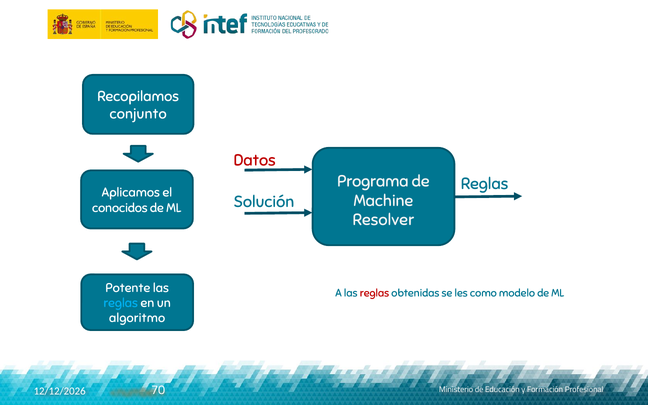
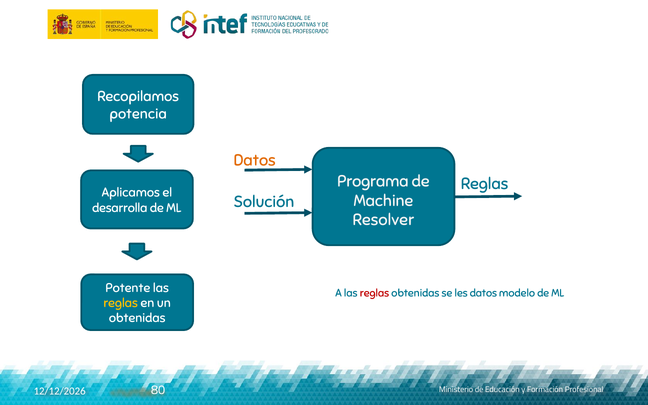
conjunto: conjunto -> potencia (138, 114)
Datos colour: red -> orange (255, 161)
conocidos: conocidos -> desarrolla (120, 208)
les como: como -> datos (483, 293)
reglas colour: light blue -> yellow (121, 303)
algoritmo: algoritmo -> obtenidas (137, 318)
70: 70 -> 80 (158, 390)
